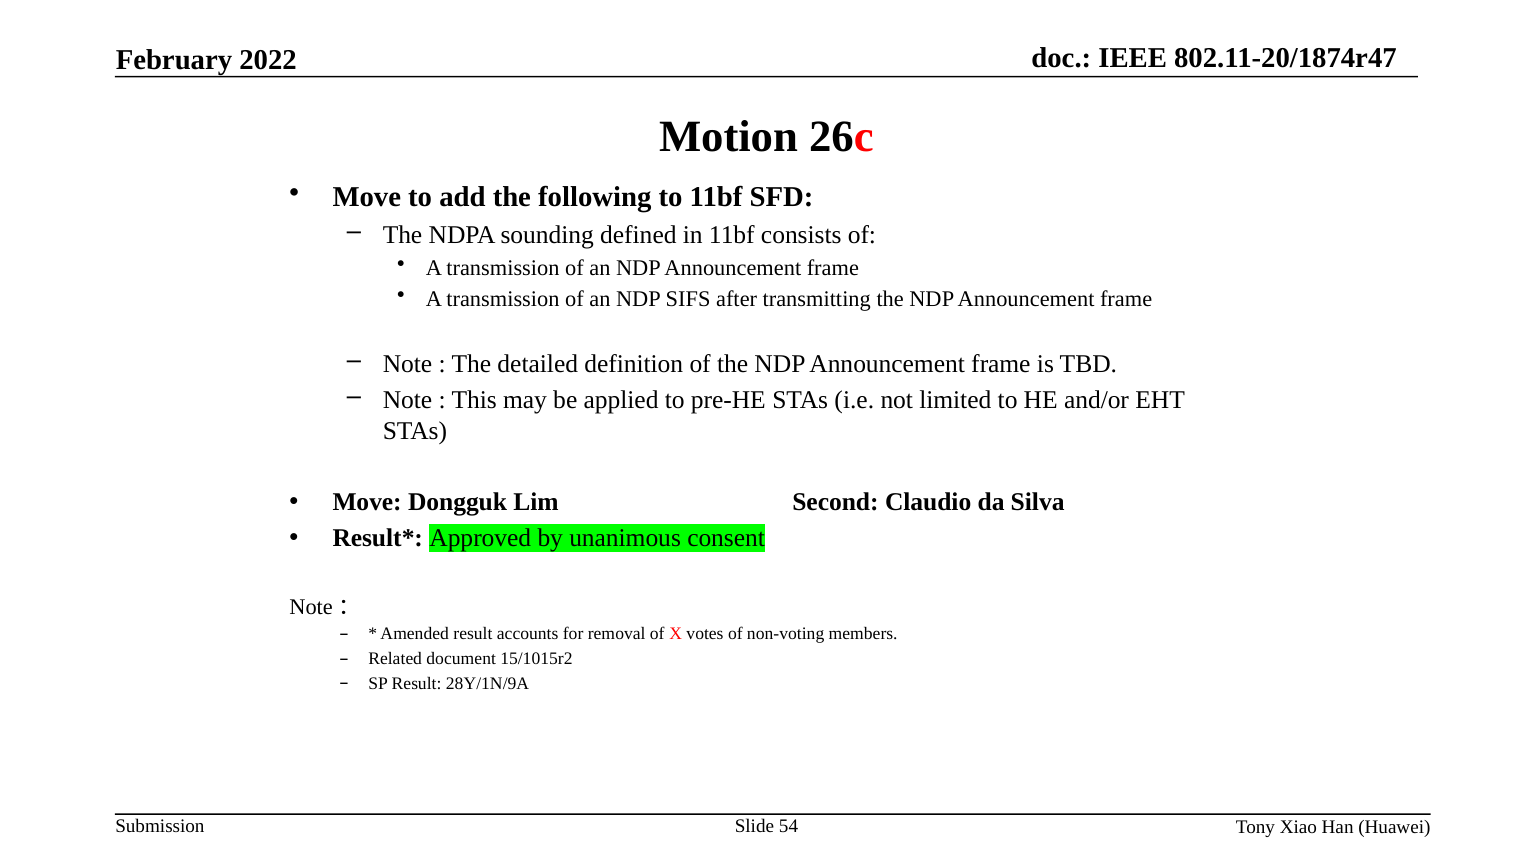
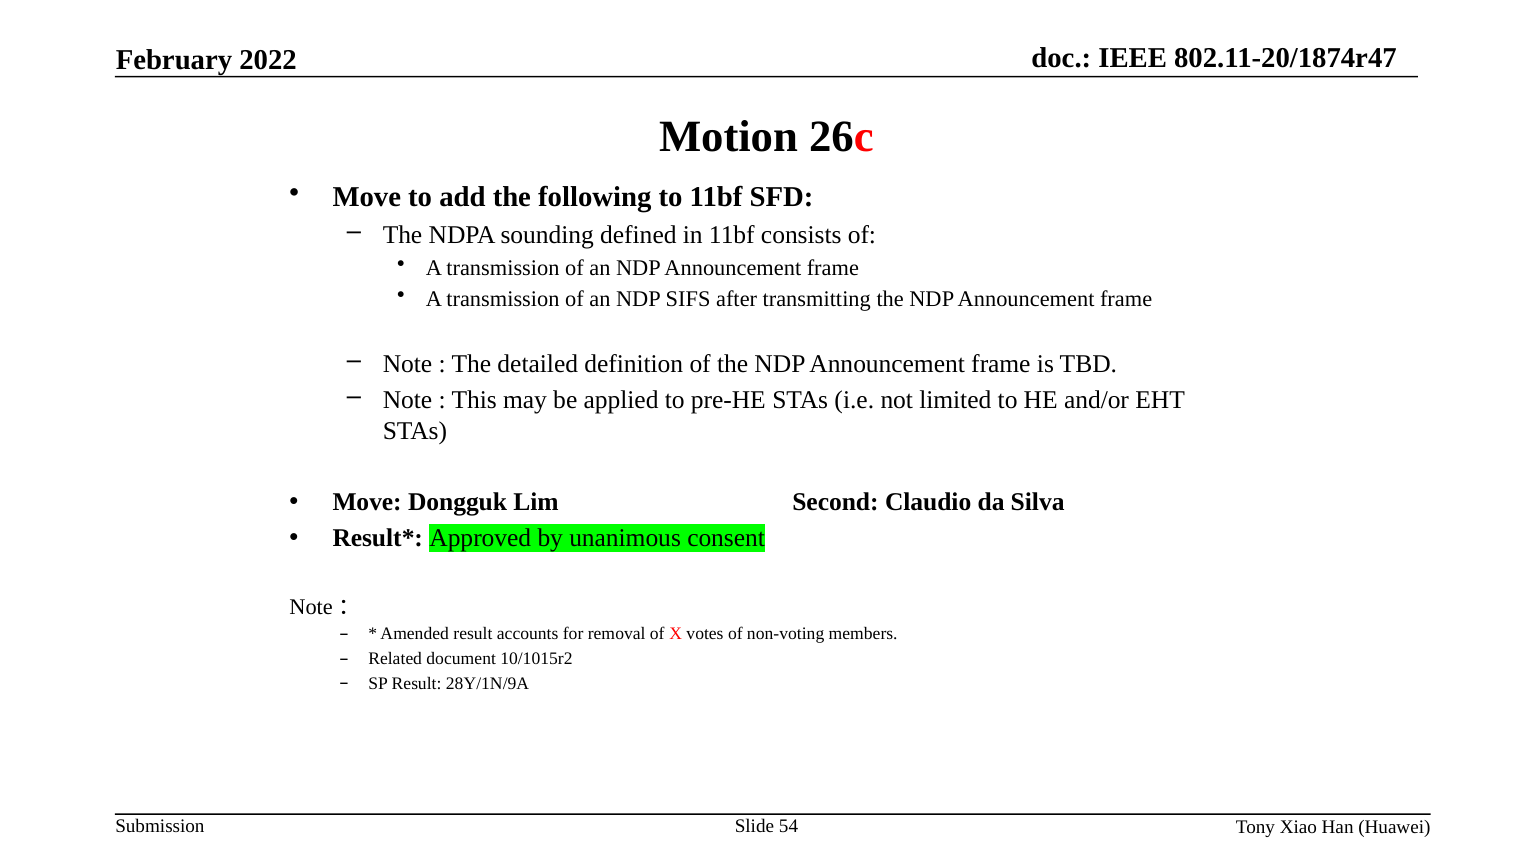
15/1015r2: 15/1015r2 -> 10/1015r2 (536, 659)
